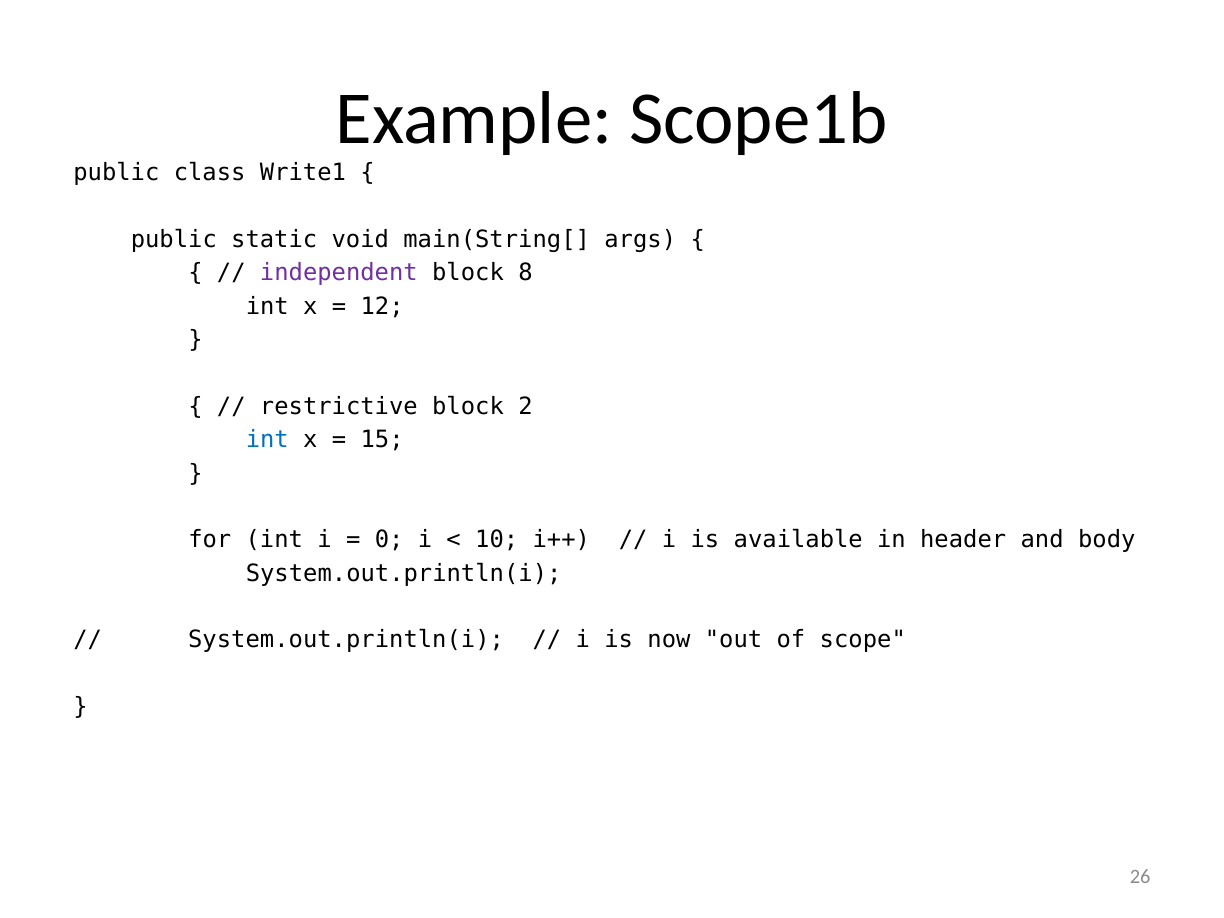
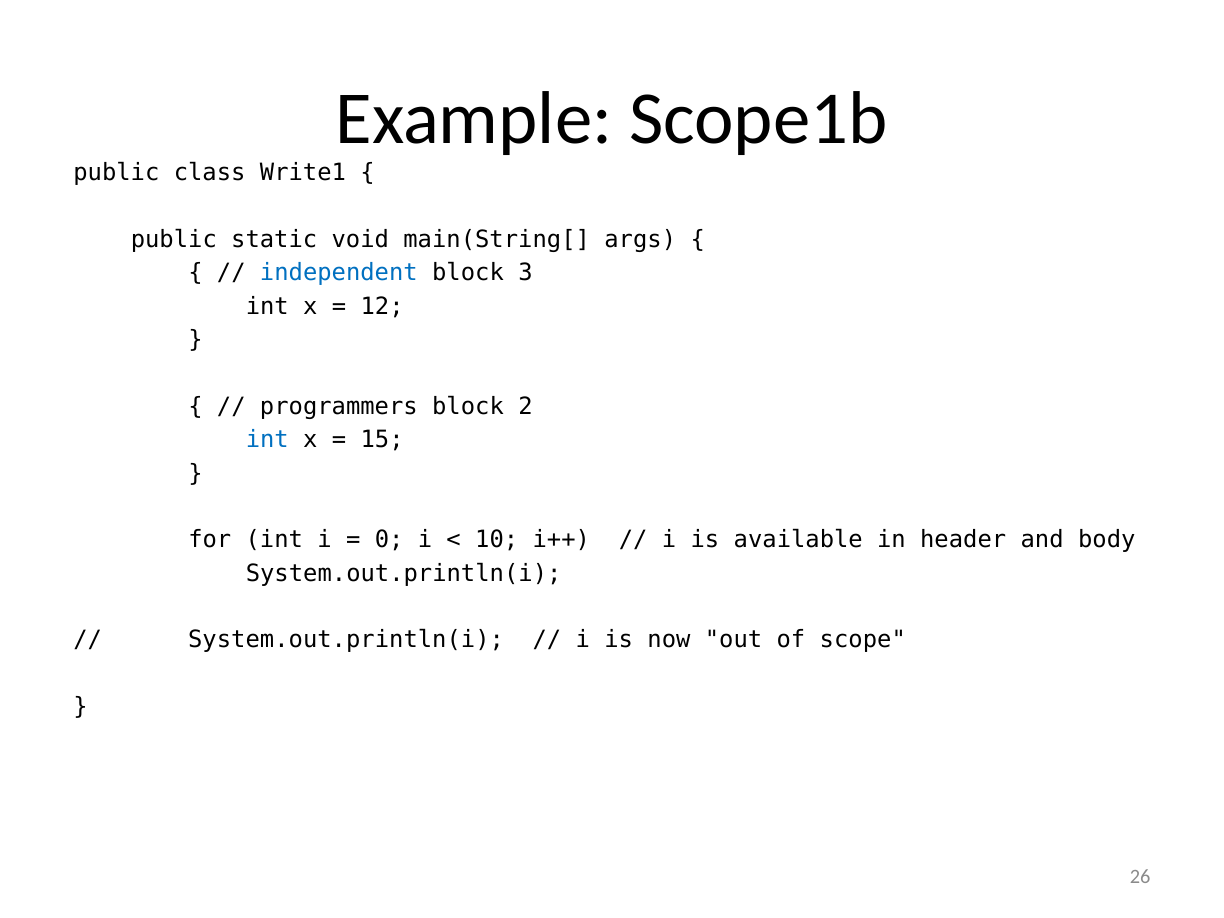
independent colour: purple -> blue (339, 273)
8: 8 -> 3 (526, 273)
restrictive: restrictive -> programmers (339, 406)
